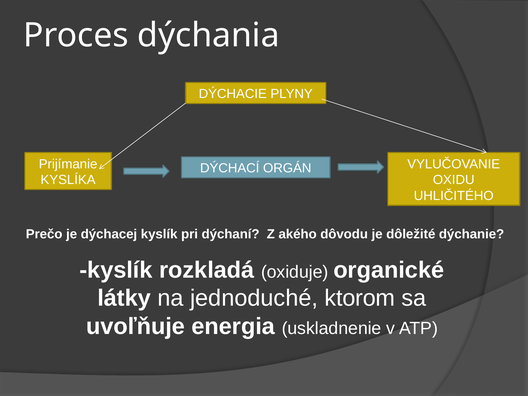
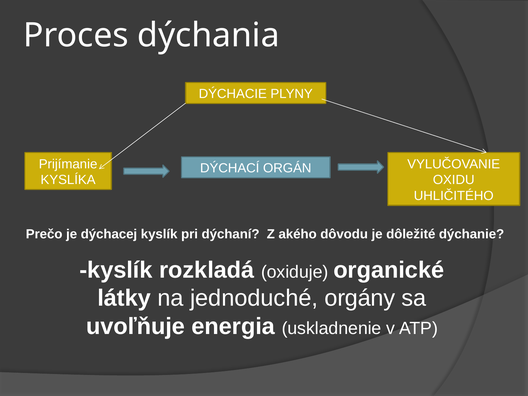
ktorom: ktorom -> orgány (360, 298)
